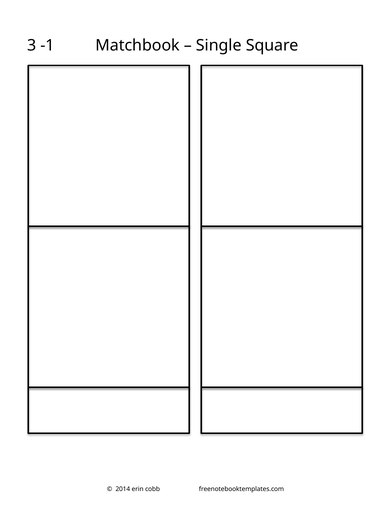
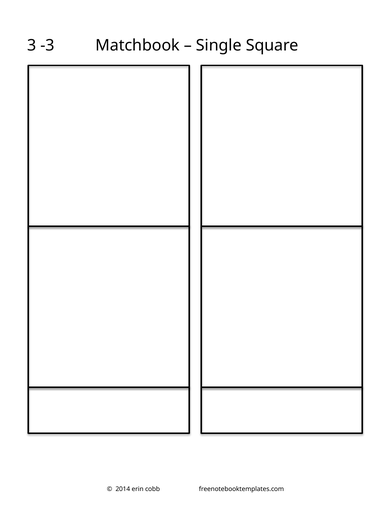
-1: -1 -> -3 (47, 45)
